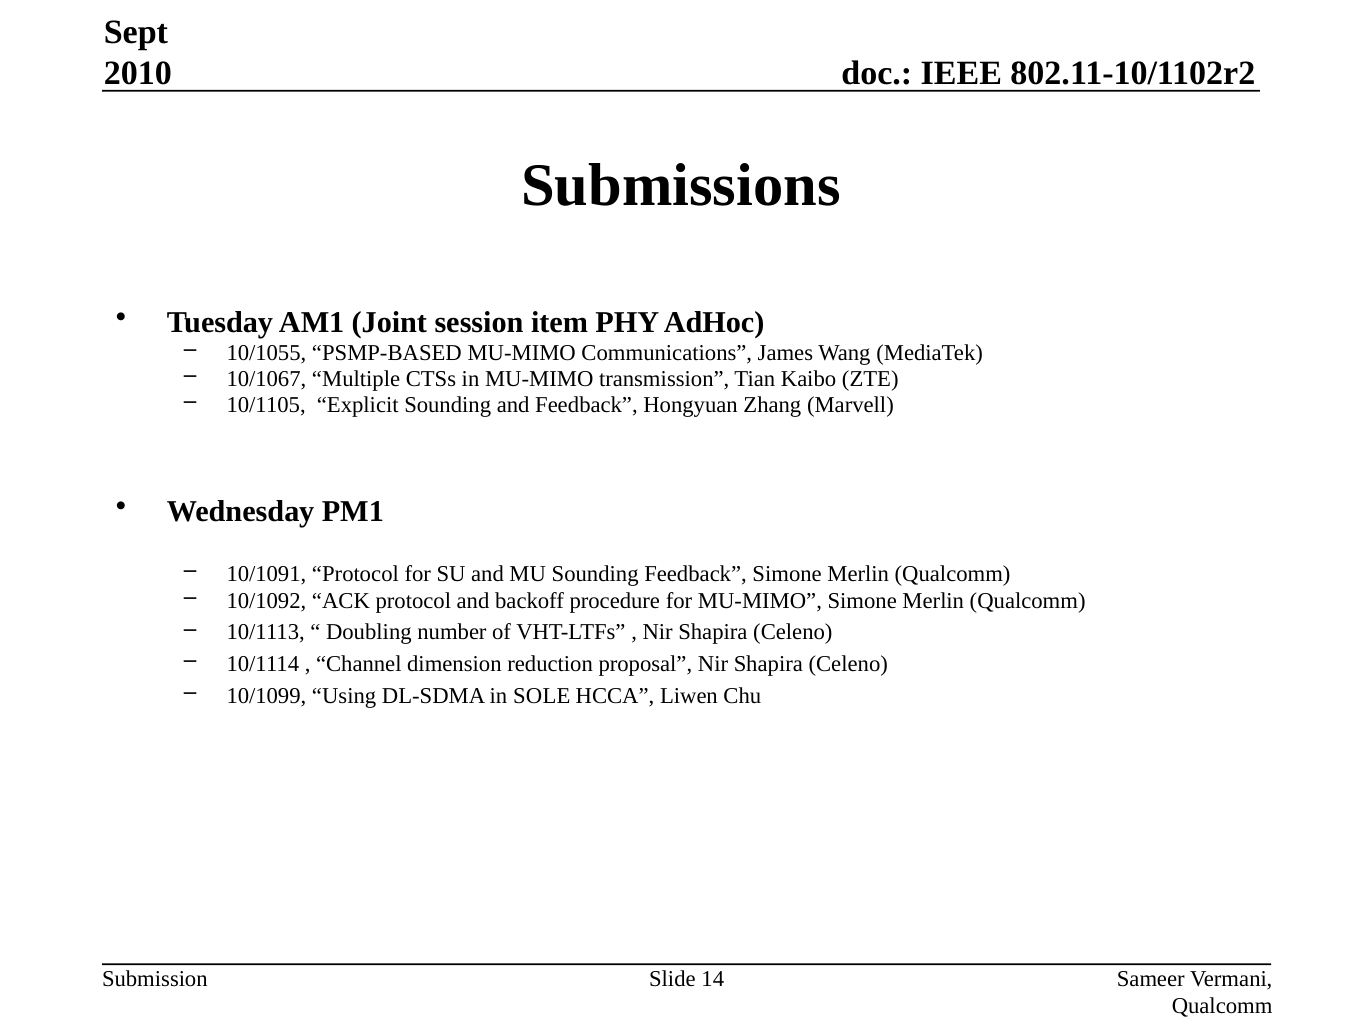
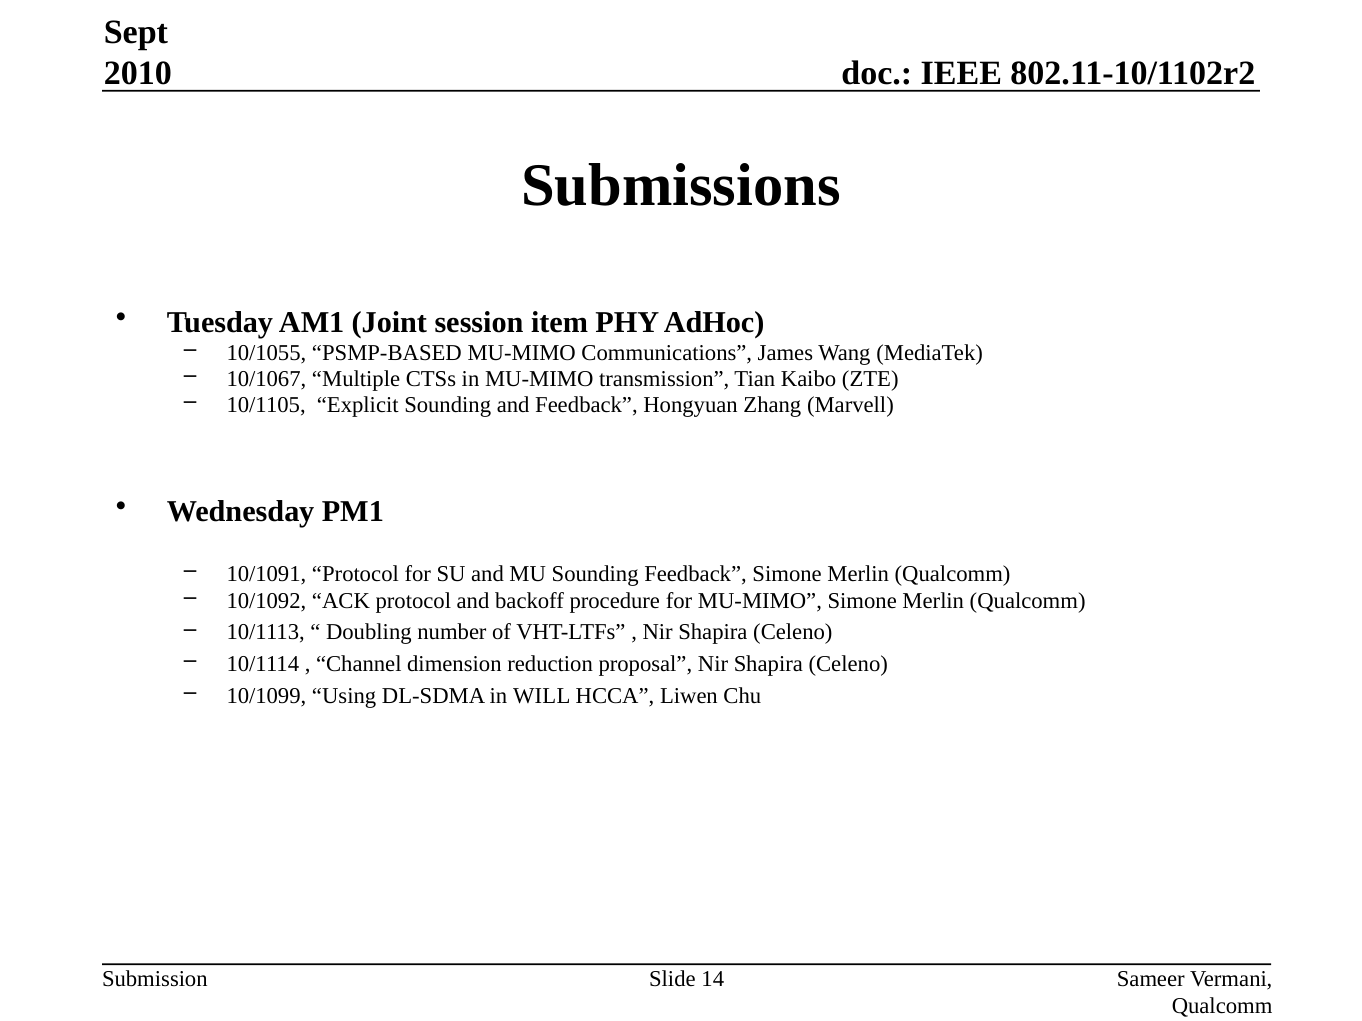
SOLE: SOLE -> WILL (542, 696)
